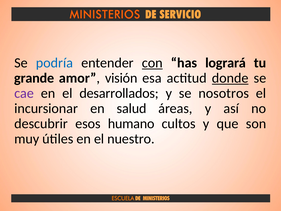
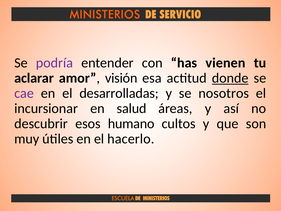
podría colour: blue -> purple (54, 63)
con underline: present -> none (152, 63)
logrará: logrará -> vienen (225, 63)
grande: grande -> aclarar (34, 78)
desarrollados: desarrollados -> desarrolladas (119, 93)
nuestro: nuestro -> hacerlo (131, 139)
